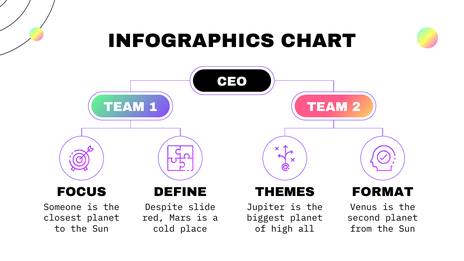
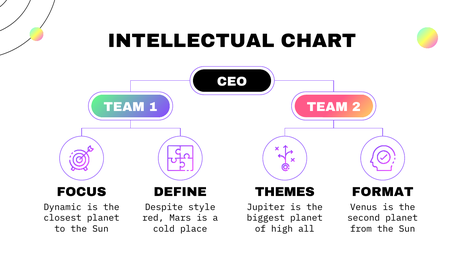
INFOGRAPHICS: INFOGRAPHICS -> INTELLECTUAL (191, 41)
Someone: Someone -> Dynamic (63, 207)
slide: slide -> style (202, 207)
